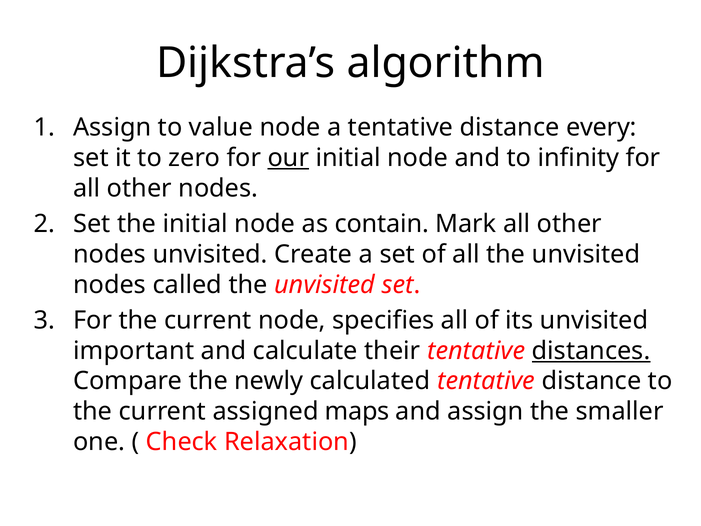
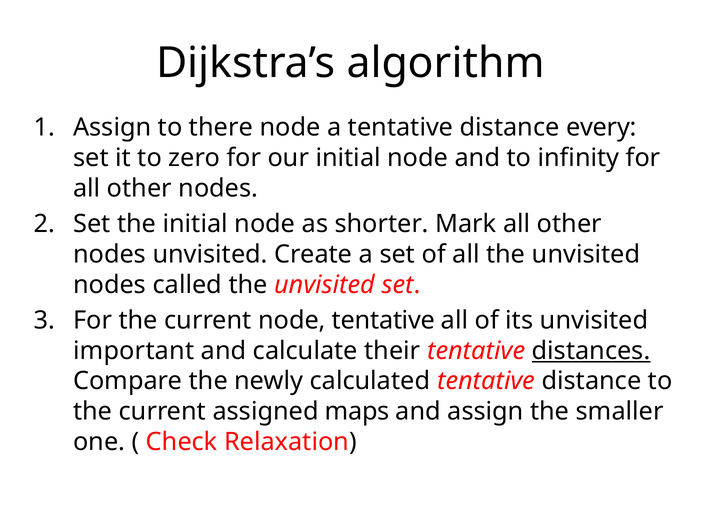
value: value -> there (221, 127)
our underline: present -> none (288, 158)
contain: contain -> shorter (382, 224)
node specifies: specifies -> tentative (383, 320)
